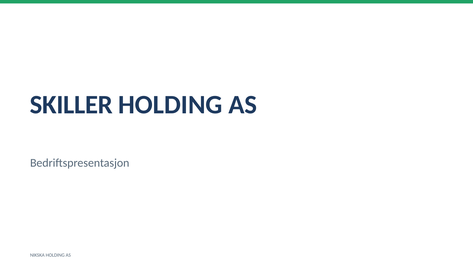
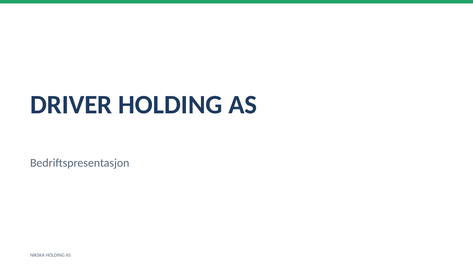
SKILLER: SKILLER -> DRIVER (71, 105)
